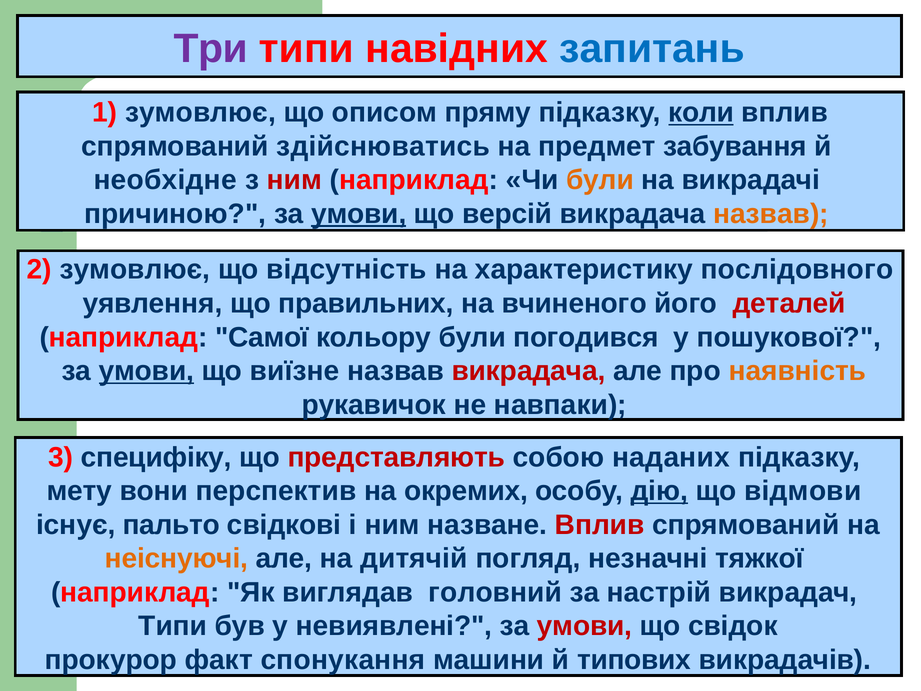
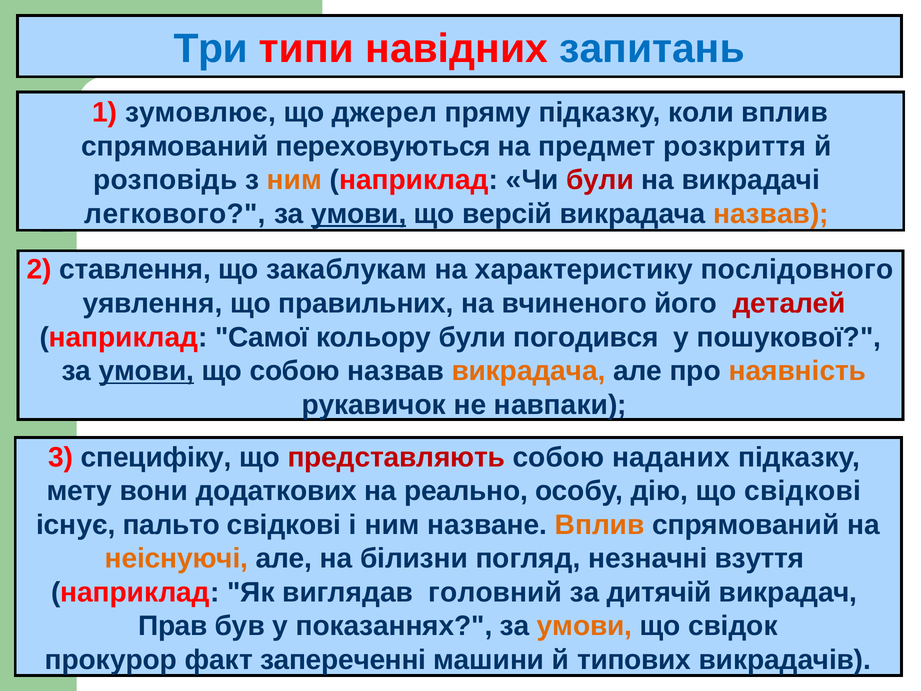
Три colour: purple -> blue (211, 49)
описом: описом -> джерел (384, 112)
коли underline: present -> none (701, 112)
здійснюватись: здійснюватись -> переховуються (383, 146)
забування: забування -> розкриття (735, 146)
необхідне: необхідне -> розповідь (165, 180)
ним colour: red -> orange (294, 180)
були colour: orange -> red (600, 180)
причиною: причиною -> легкового (175, 214)
2 зумовлює: зумовлює -> ставлення (135, 270)
відсутність: відсутність -> закаблукам (347, 270)
що виїзне: виїзне -> собою (295, 371)
викрадача colour: red -> orange (529, 371)
перспектив: перспектив -> додаткових (276, 491)
окремих: окремих -> реально (466, 491)
дію underline: present -> none (659, 491)
що відмови: відмови -> свідкові (803, 491)
Вплив colour: red -> orange (600, 525)
дитячій: дитячій -> білизни (414, 558)
тяжкої: тяжкої -> взуття (760, 558)
настрій: настрій -> дитячій (659, 592)
Типи: Типи -> Прав (173, 626)
невиявлені: невиявлені -> показаннях (394, 626)
умови colour: red -> orange (585, 626)
спонукання: спонукання -> запереченні (343, 660)
